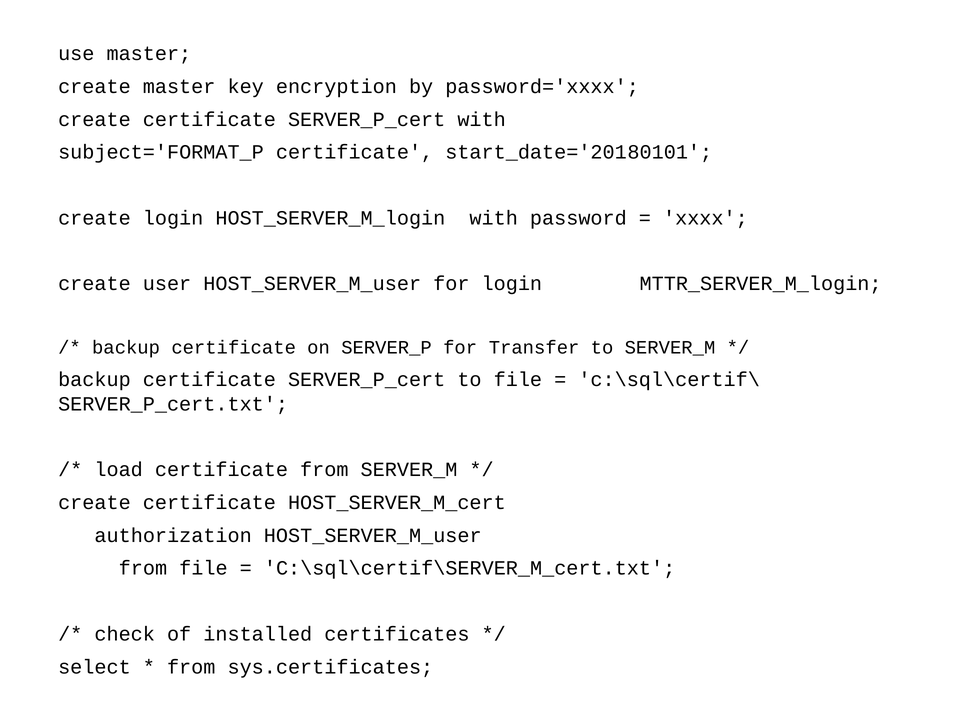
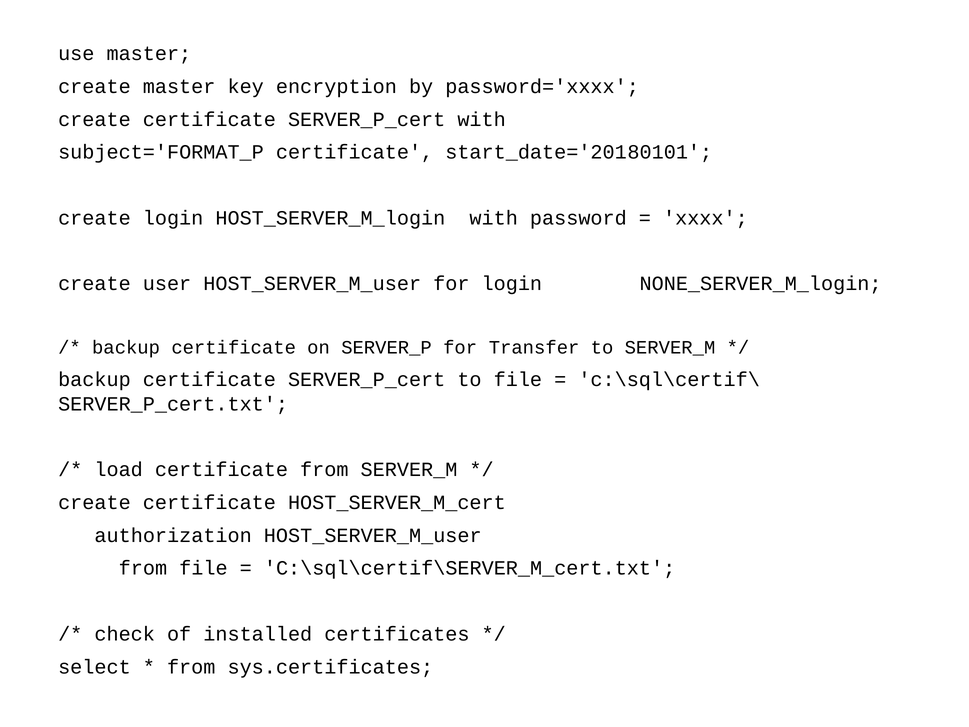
MTTR_SERVER_M_login: MTTR_SERVER_M_login -> NONE_SERVER_M_login (761, 284)
